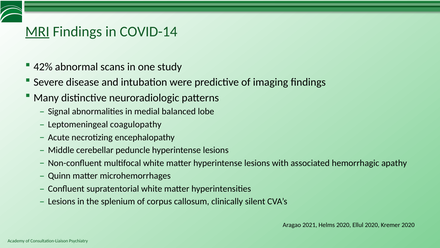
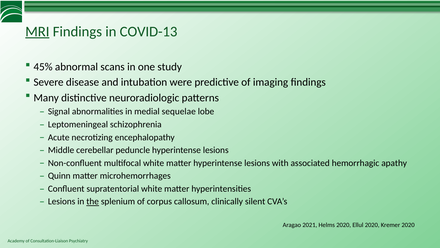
COVID-14: COVID-14 -> COVID-13 (149, 32)
42%: 42% -> 45% (43, 67)
balanced: balanced -> sequelae (179, 111)
coagulopathy: coagulopathy -> schizophrenia (136, 124)
the underline: none -> present (93, 201)
